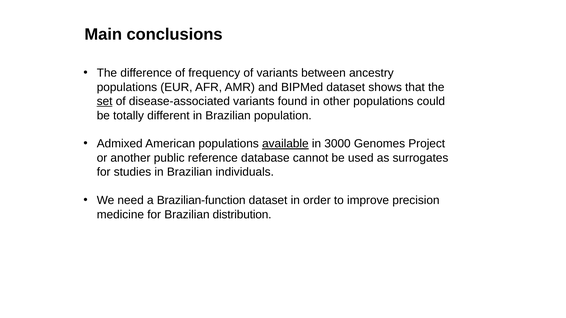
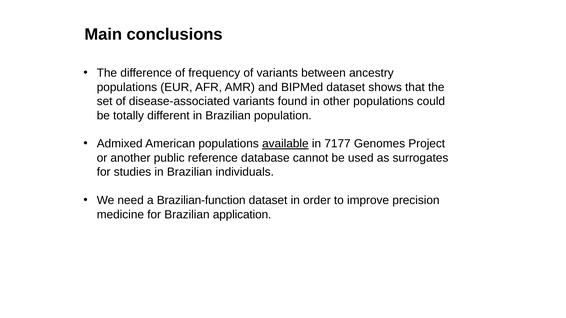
set underline: present -> none (105, 101)
3000: 3000 -> 7177 (338, 144)
distribution: distribution -> application (242, 215)
